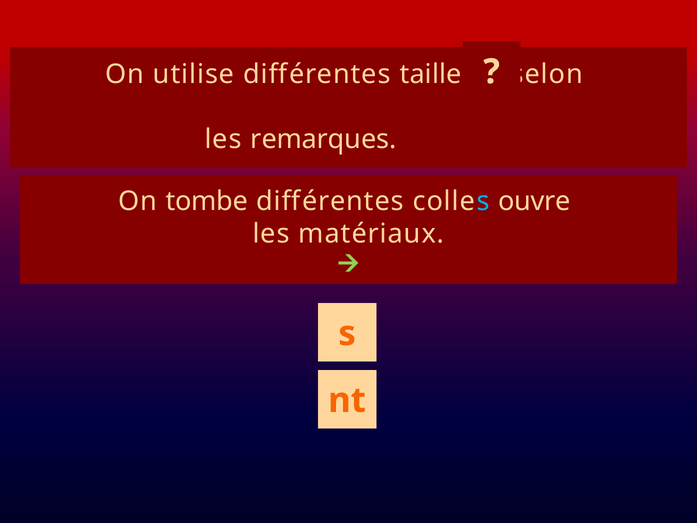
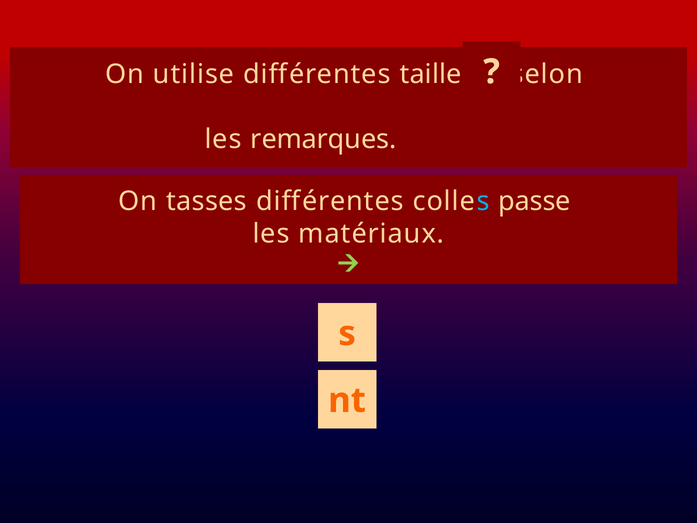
tombe: tombe -> tasses (207, 201)
ouvre: ouvre -> passe (534, 201)
